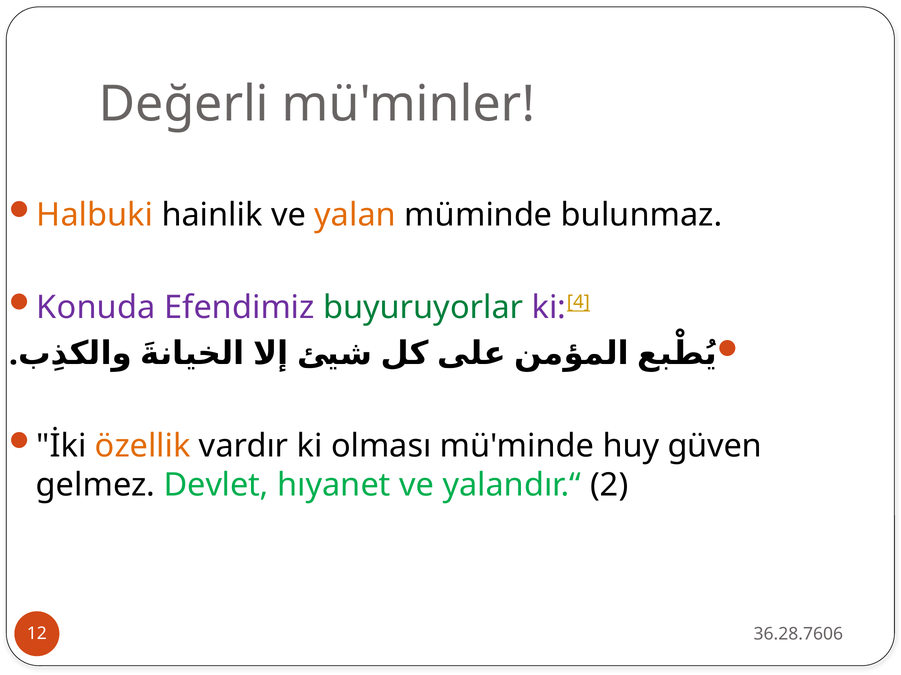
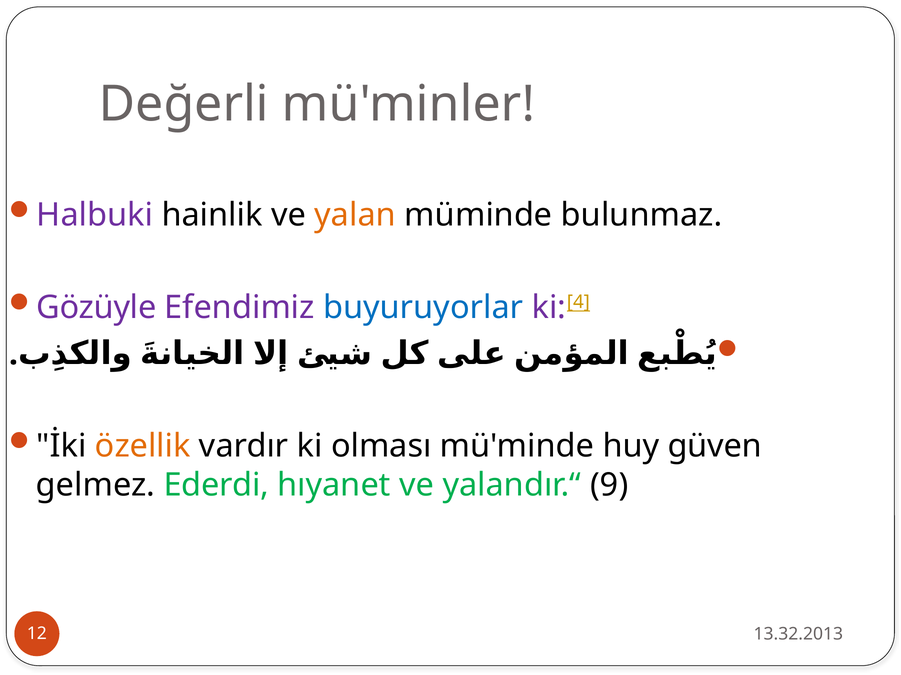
Halbuki colour: orange -> purple (95, 215)
Konuda: Konuda -> Gözüyle (96, 308)
buyuruyorlar colour: green -> blue (423, 308)
Devlet: Devlet -> Ederdi (216, 486)
2: 2 -> 9 (609, 486)
36.28.7606: 36.28.7606 -> 13.32.2013 (798, 635)
